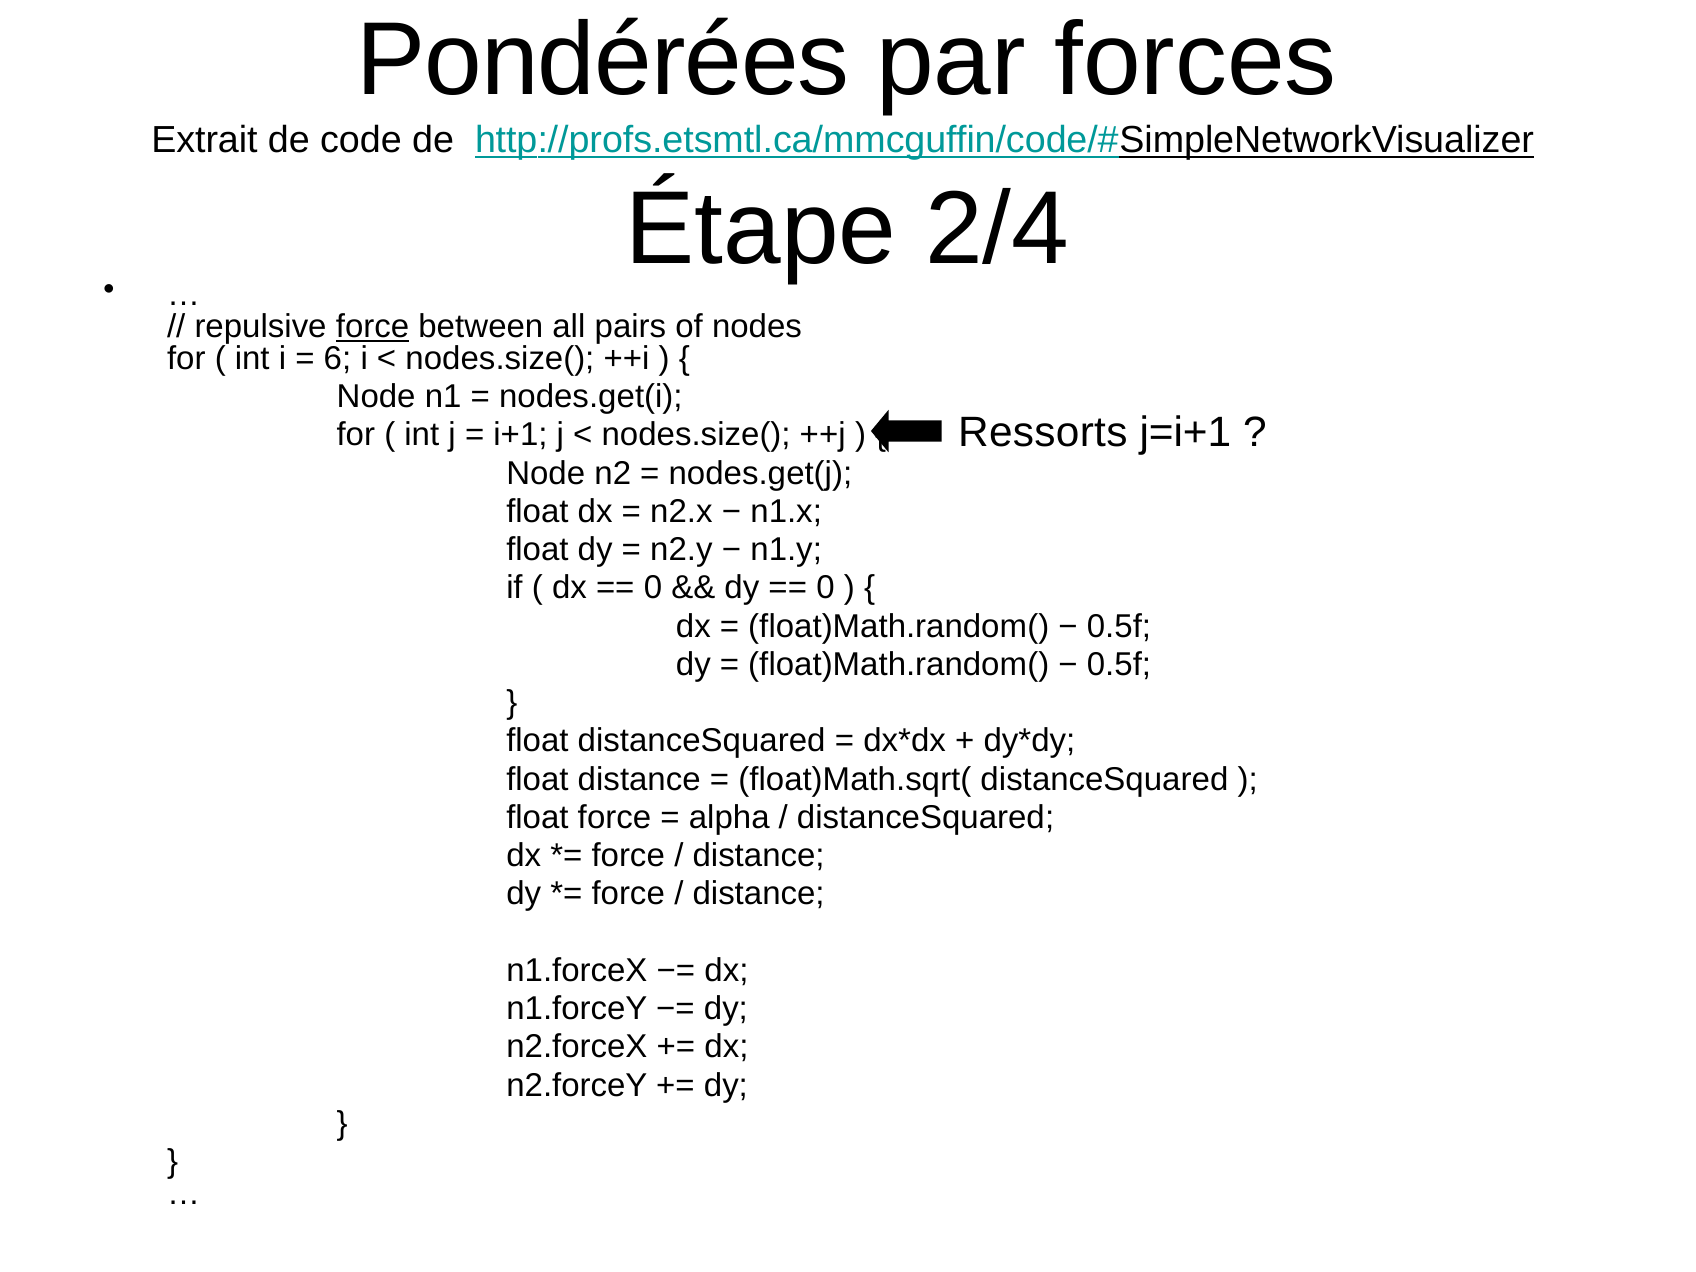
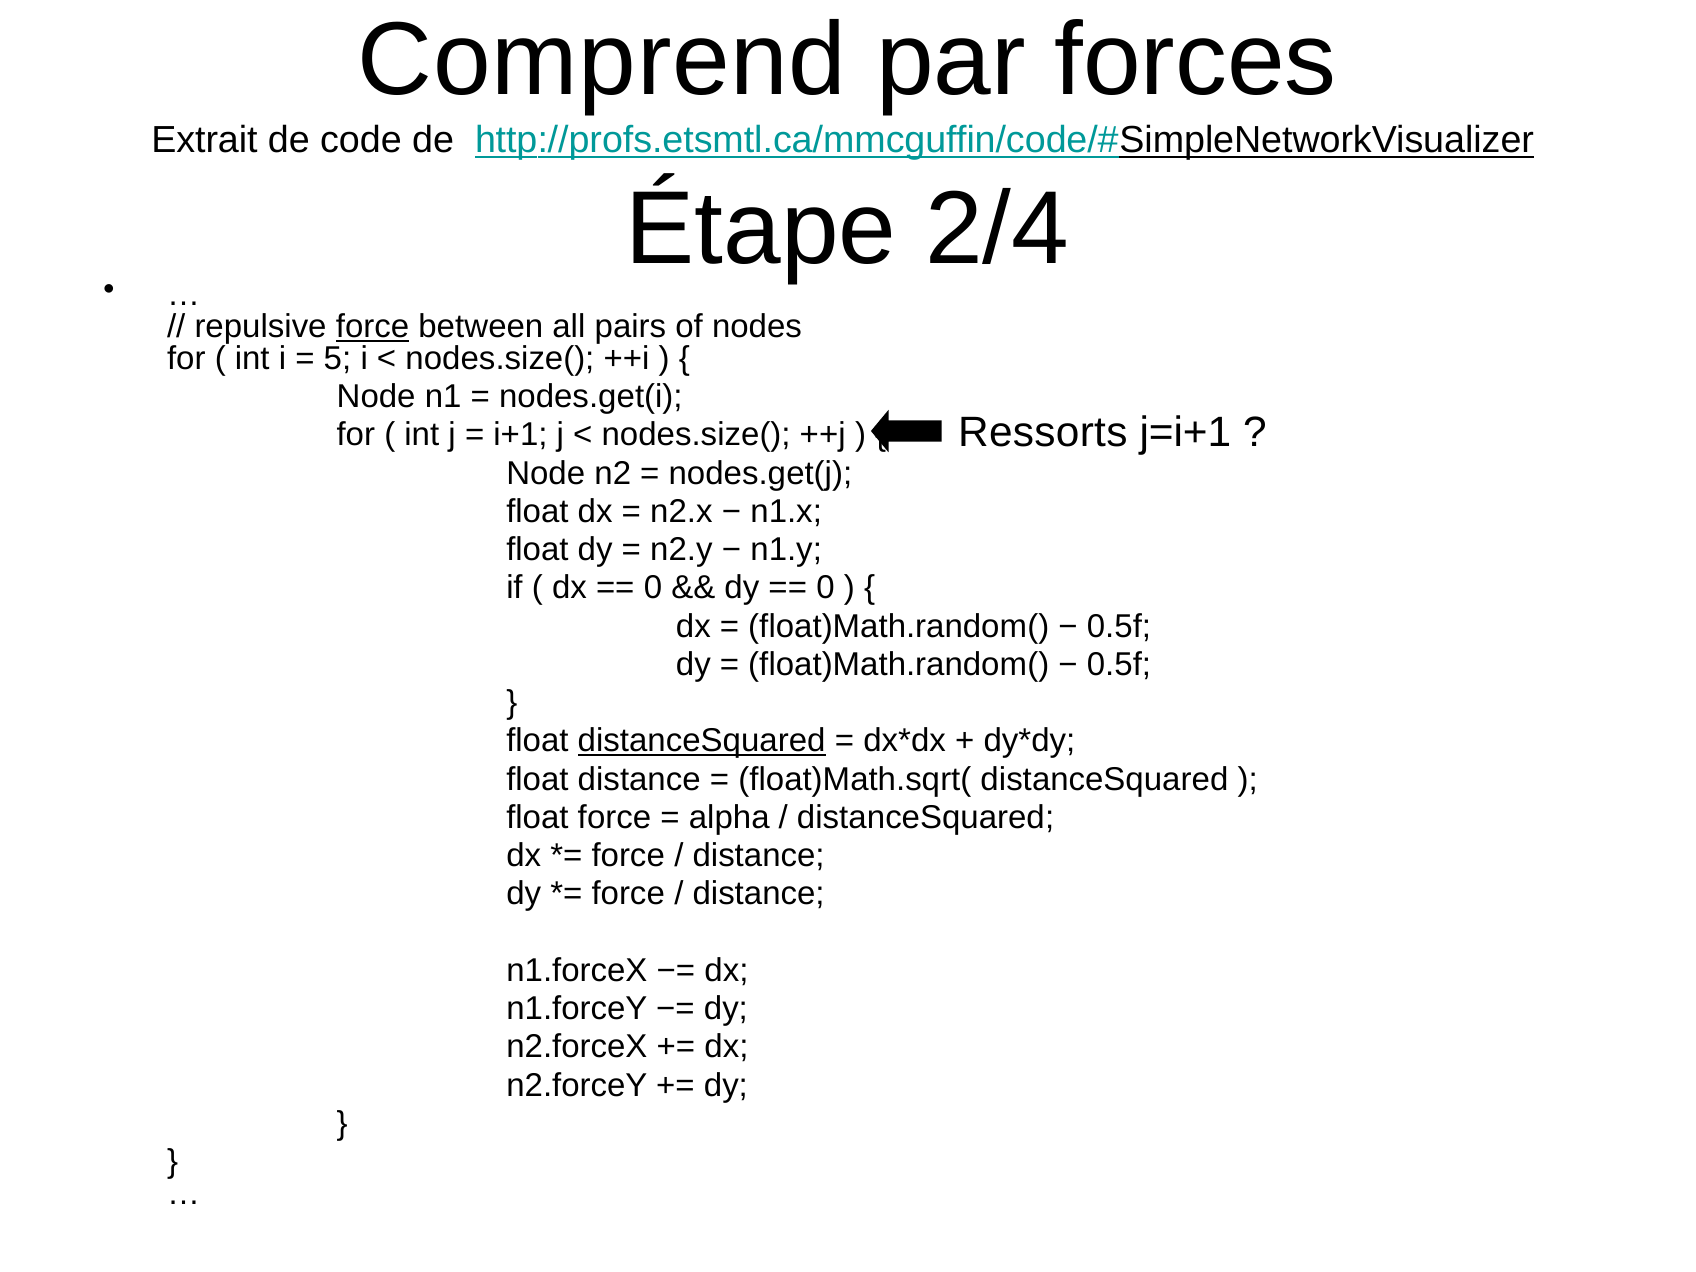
Pondérées: Pondérées -> Comprend (602, 60)
6: 6 -> 5 (337, 358)
distanceSquared underline: none -> present (702, 741)
